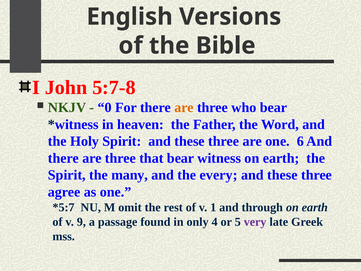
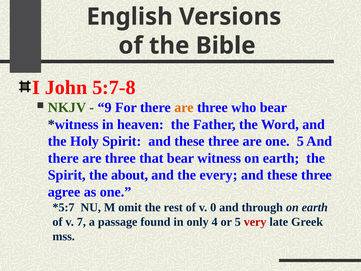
0: 0 -> 9 (105, 107)
one 6: 6 -> 5 (300, 141)
many: many -> about (130, 175)
1: 1 -> 0 (213, 207)
9: 9 -> 7 (81, 222)
very colour: purple -> red (255, 222)
